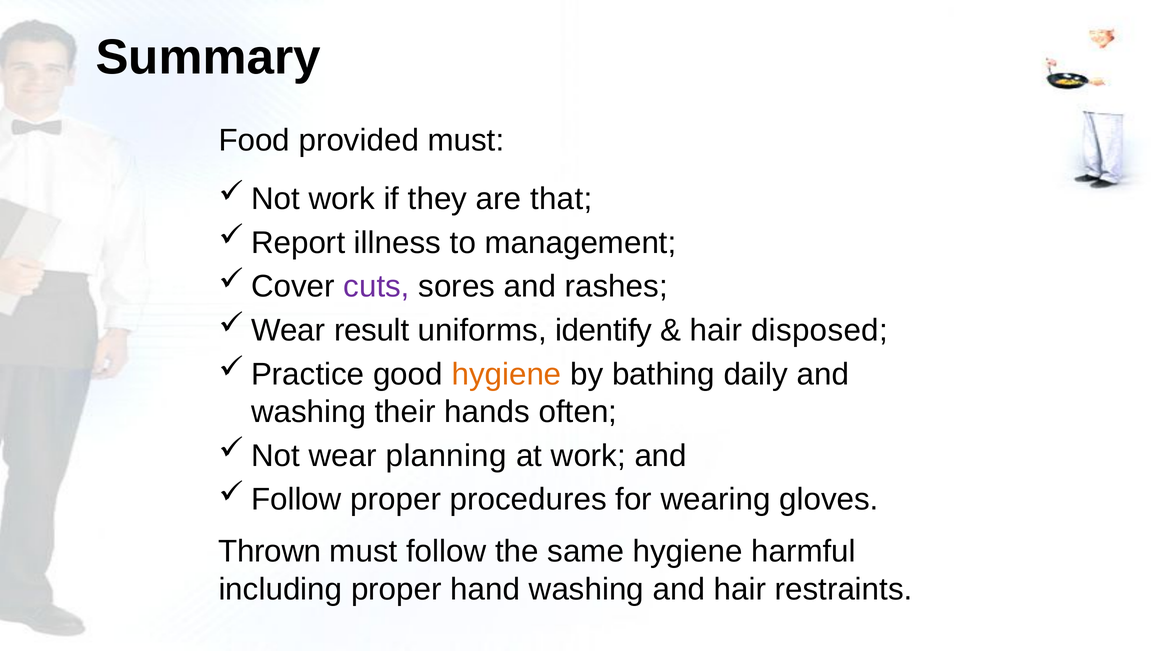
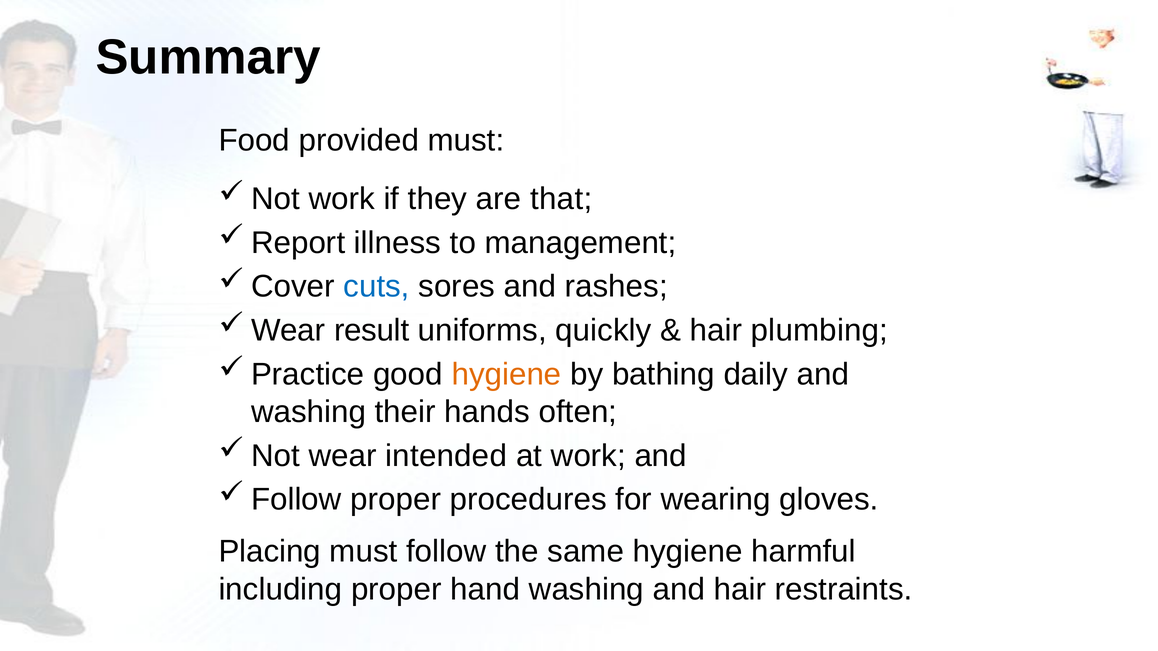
cuts colour: purple -> blue (377, 287)
identify: identify -> quickly (603, 331)
disposed: disposed -> plumbing (819, 331)
planning: planning -> intended (446, 456)
Thrown: Thrown -> Placing (270, 552)
